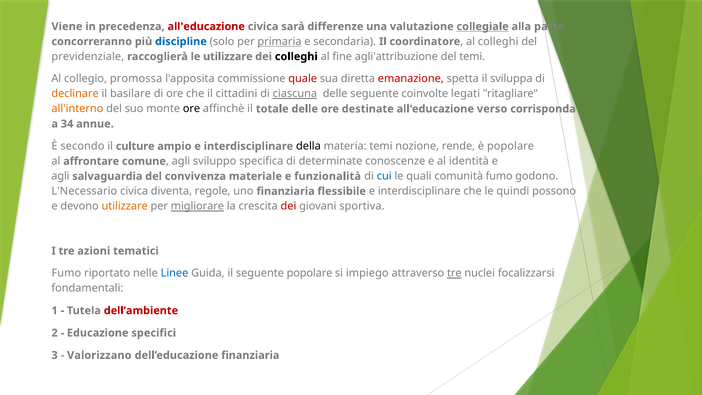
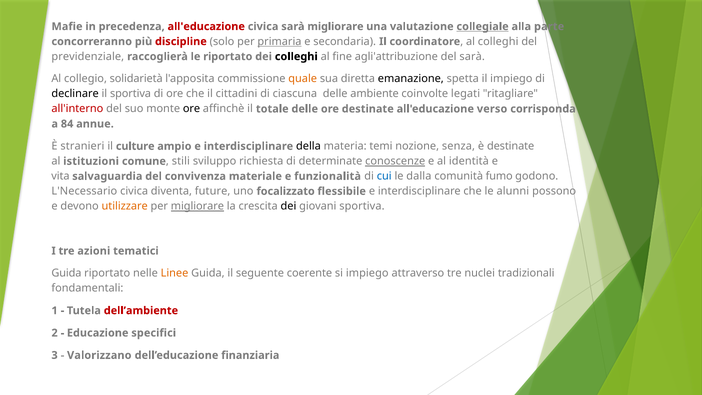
Viene: Viene -> Mafie (67, 26)
sarà differenze: differenze -> migliorare (335, 26)
discipline colour: blue -> red (181, 41)
le utilizzare: utilizzare -> riportato (228, 56)
del temi: temi -> sarà (472, 56)
promossa: promossa -> solidarietà (136, 79)
quale colour: red -> orange (303, 79)
emanazione colour: red -> black (411, 79)
il sviluppa: sviluppa -> impiego (511, 79)
declinare colour: orange -> black (75, 94)
il basilare: basilare -> sportiva (131, 94)
ciascuna underline: present -> none (295, 94)
delle seguente: seguente -> ambiente (375, 94)
all'interno colour: orange -> red (77, 109)
34: 34 -> 84 (67, 124)
secondo: secondo -> stranieri (82, 146)
rende: rende -> senza (458, 146)
è popolare: popolare -> destinate (511, 146)
affrontare: affrontare -> istituzioni (91, 161)
comune agli: agli -> stili (181, 161)
specifica: specifica -> richiesta (261, 161)
conoscenze underline: none -> present (395, 161)
agli: agli -> vita (60, 176)
quali: quali -> dalla (419, 176)
regole: regole -> future (213, 191)
uno finanziaria: finanziaria -> focalizzato (286, 191)
quindi: quindi -> alunni (513, 191)
dei colour: red -> black (288, 206)
Fumo: Fumo -> Guida (66, 273)
Linee colour: blue -> orange (175, 273)
seguente popolare: popolare -> coerente (309, 273)
tre underline: present -> none (454, 273)
focalizzarsi: focalizzarsi -> tradizionali (526, 273)
